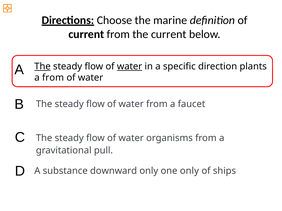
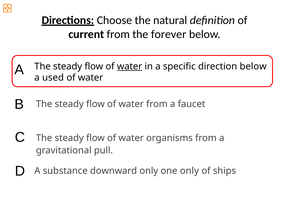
marine: marine -> natural (170, 20)
the current: current -> forever (169, 34)
The underline: present -> none (42, 67)
direction plants: plants -> below (253, 67)
a from: from -> used (53, 78)
